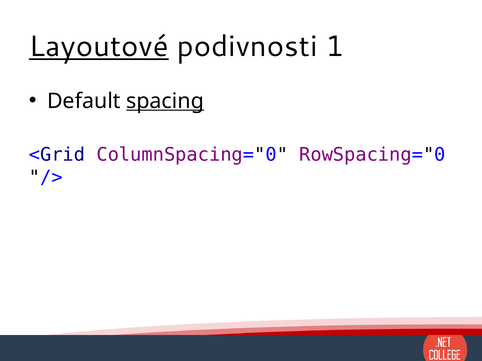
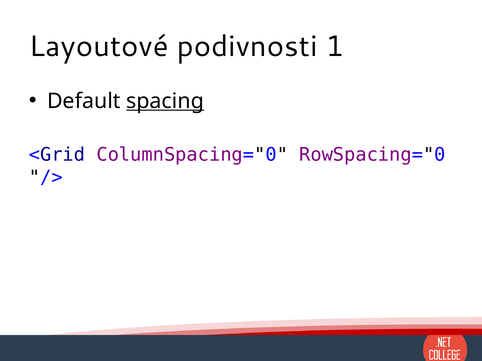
Layoutové underline: present -> none (99, 47)
